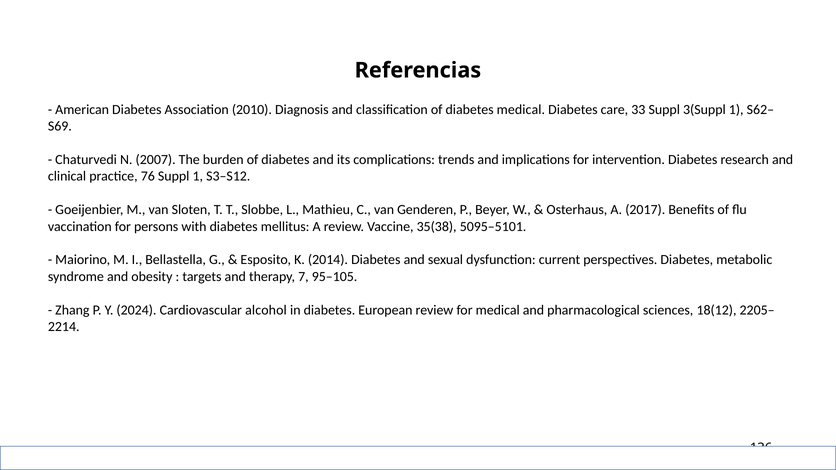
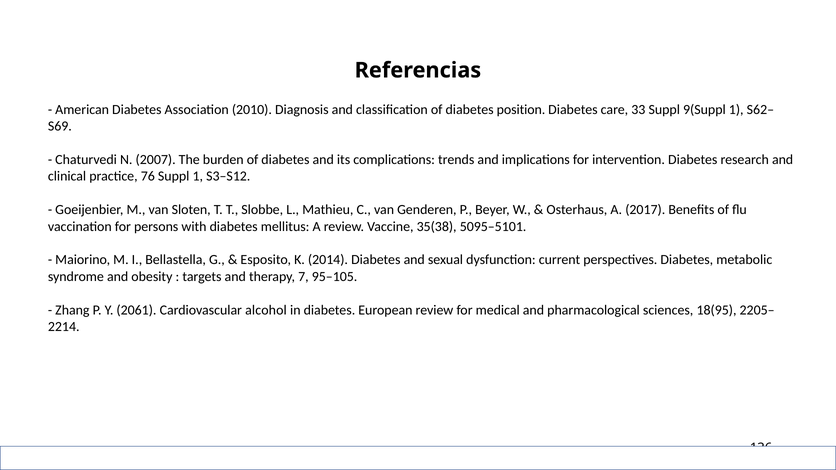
diabetes medical: medical -> position (521, 110)
3(Suppl: 3(Suppl -> 9(Suppl (704, 110)
2024: 2024 -> 2061 (136, 310)
18(12: 18(12 -> 18(95 (717, 310)
